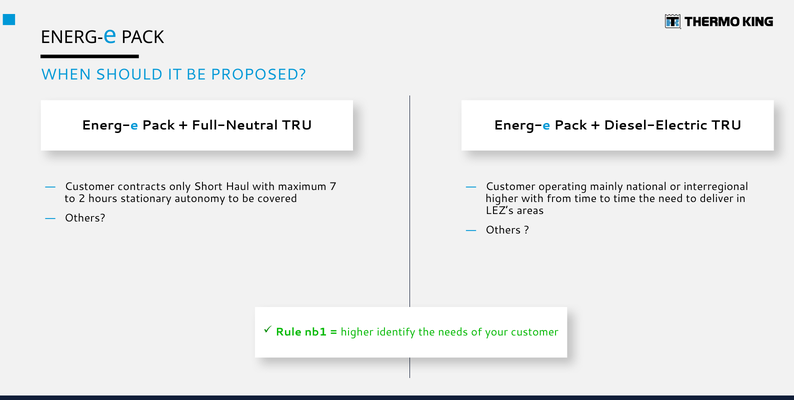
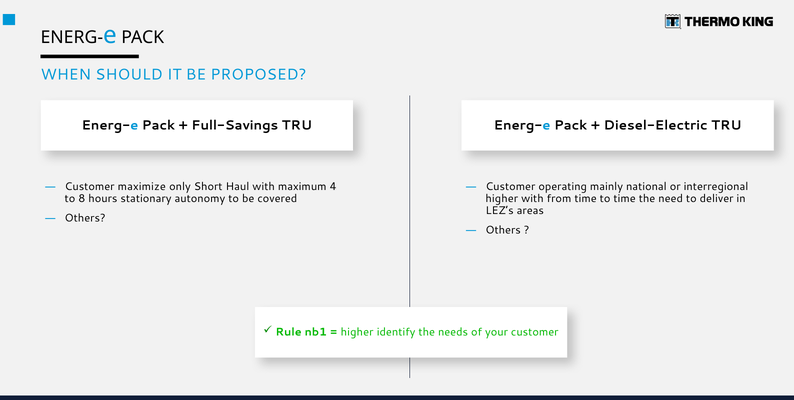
Full-Neutral: Full-Neutral -> Full-Savings (235, 125)
contracts: contracts -> maximize (142, 187)
7: 7 -> 4 (333, 187)
2: 2 -> 8 (82, 199)
